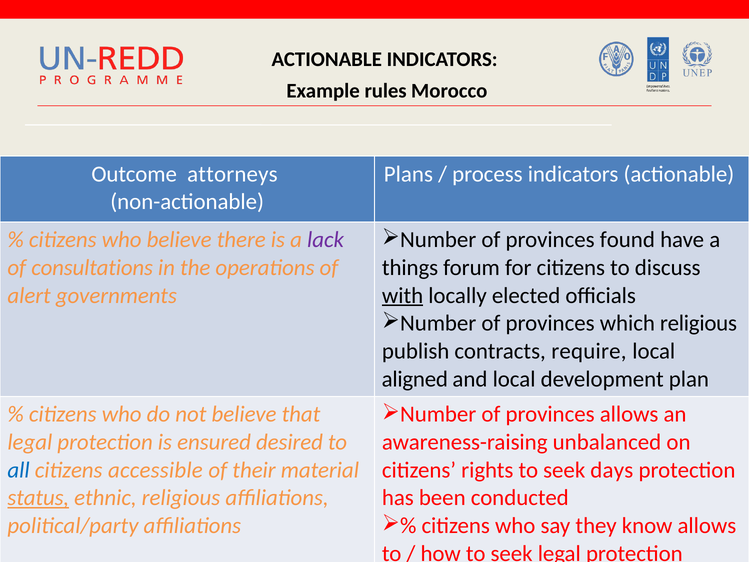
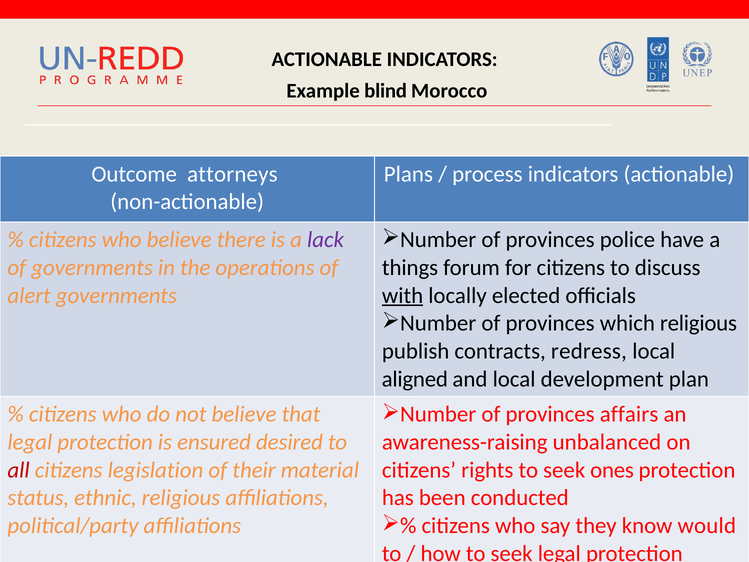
rules: rules -> blind (386, 91)
found: found -> police (627, 240)
of consultations: consultations -> governments (92, 267)
require: require -> redress (589, 351)
provinces allows: allows -> affairs (629, 414)
all colour: blue -> red (19, 470)
accessible: accessible -> legislation (156, 470)
days: days -> ones (612, 470)
status underline: present -> none (38, 498)
know allows: allows -> would (707, 526)
